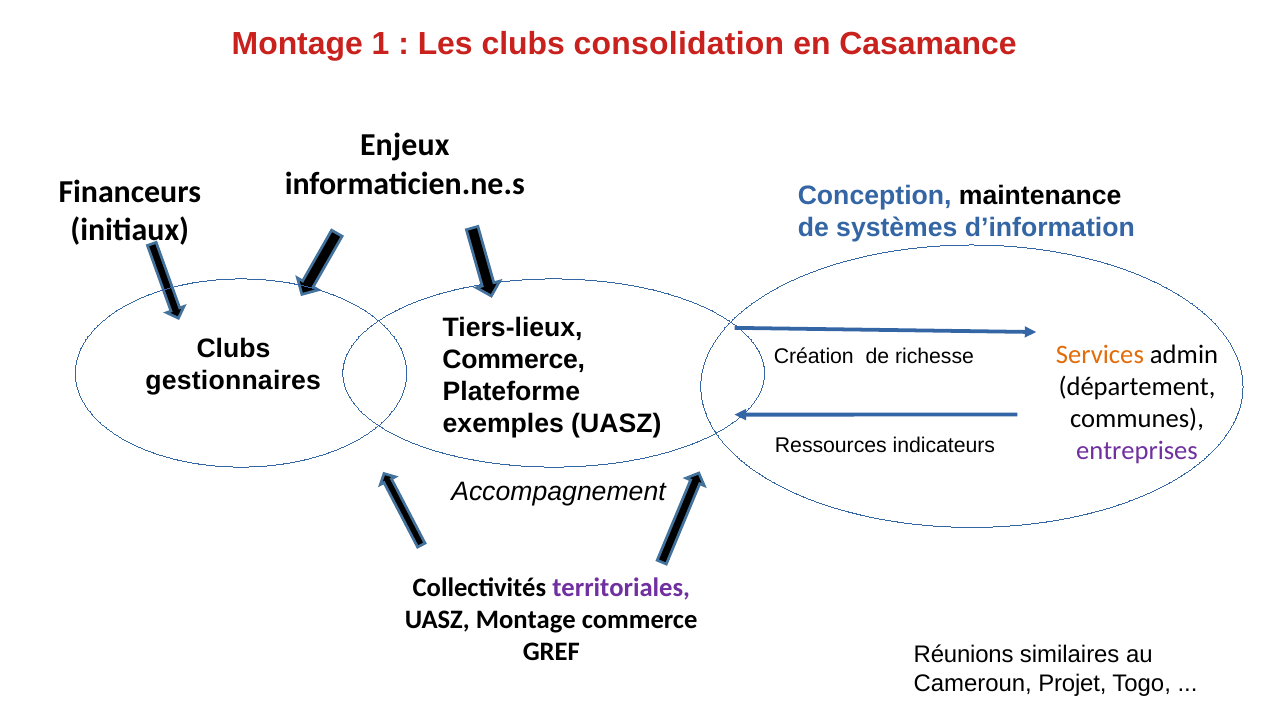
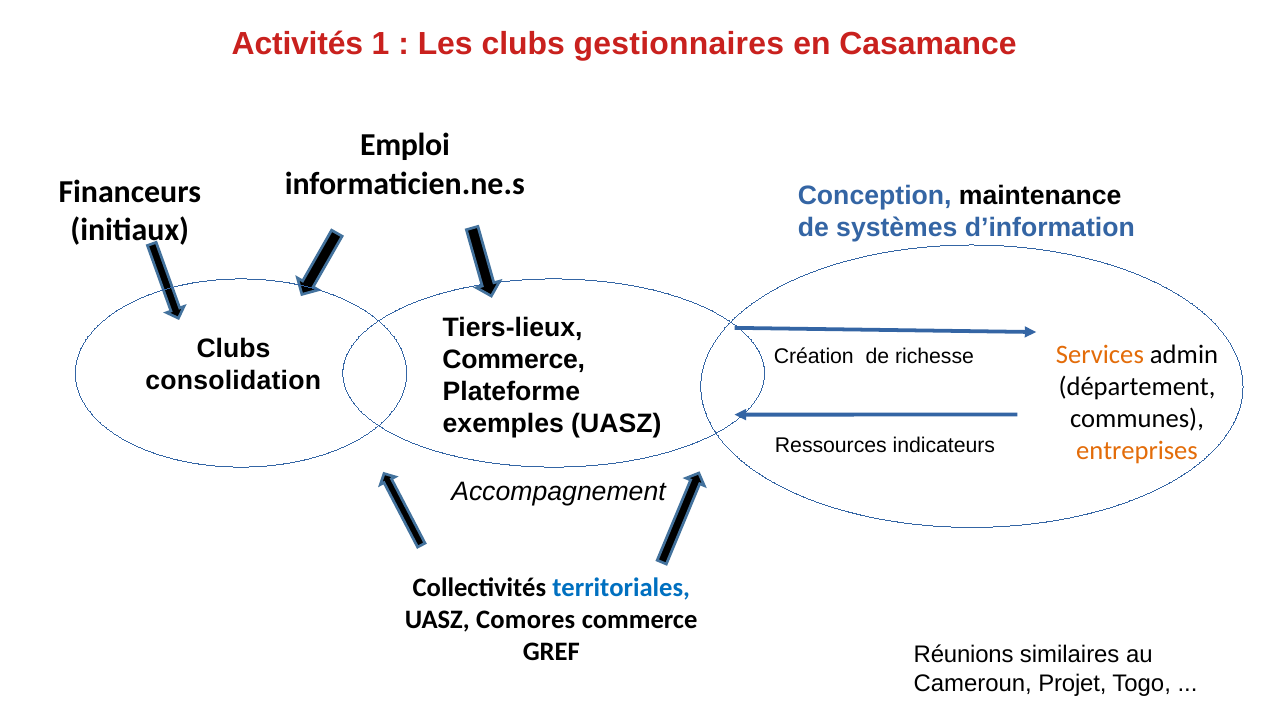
Montage: Montage -> Activités (297, 44)
consolidation: consolidation -> gestionnaires (679, 44)
Enjeux: Enjeux -> Emploi (405, 145)
gestionnaires: gestionnaires -> consolidation (233, 381)
entreprises colour: purple -> orange (1137, 450)
territoriales colour: purple -> blue (621, 588)
UASZ Montage: Montage -> Comores (526, 620)
